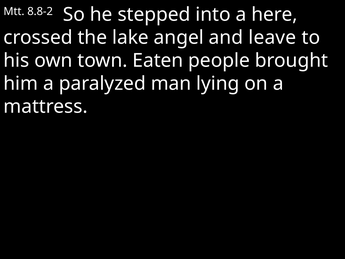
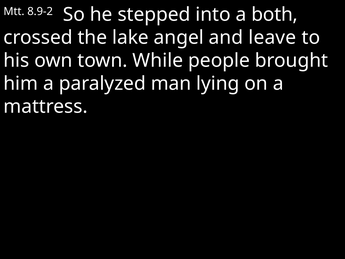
8.8-2: 8.8-2 -> 8.9-2 (40, 12)
here: here -> both (275, 15)
Eaten: Eaten -> While (158, 61)
